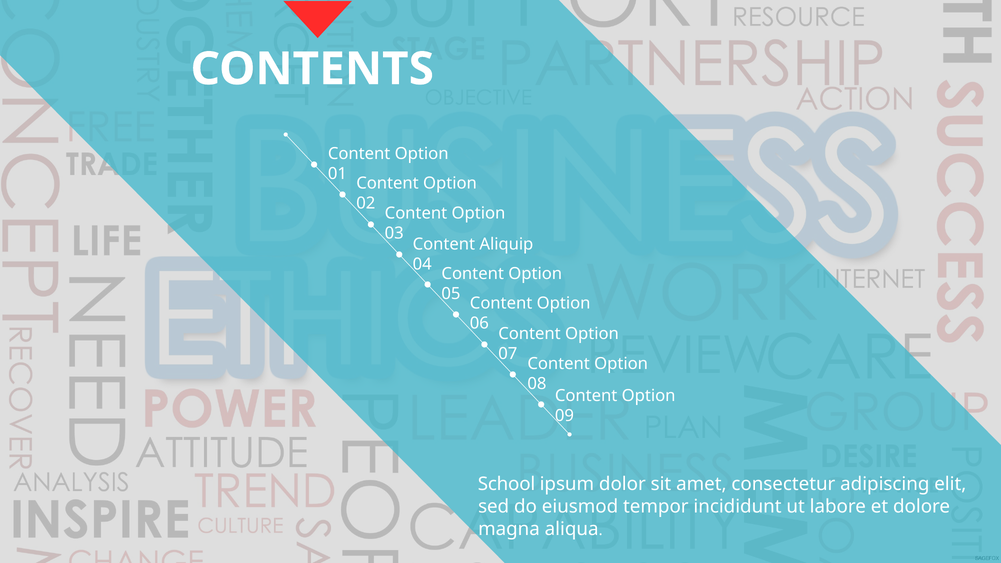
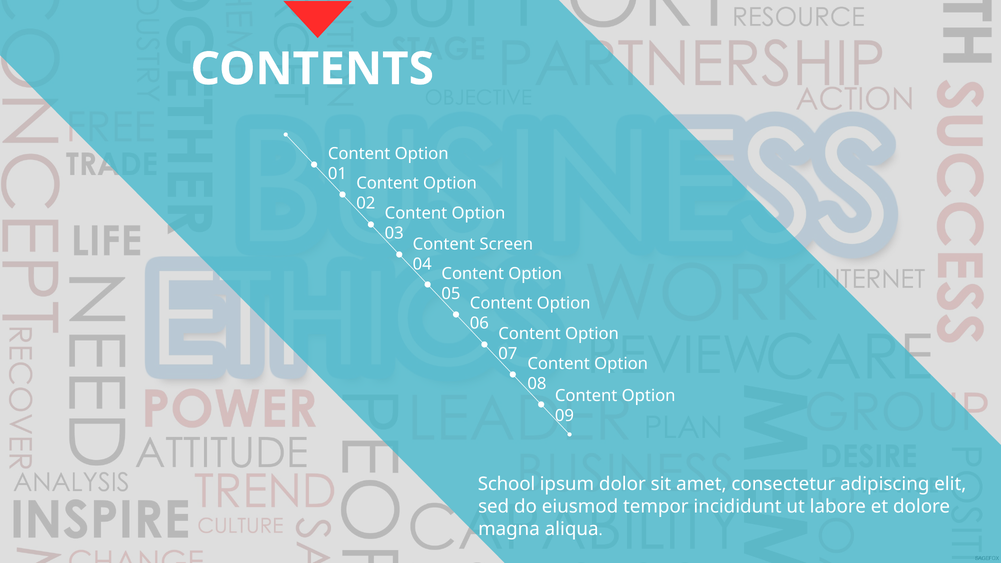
Aliquip: Aliquip -> Screen (506, 244)
